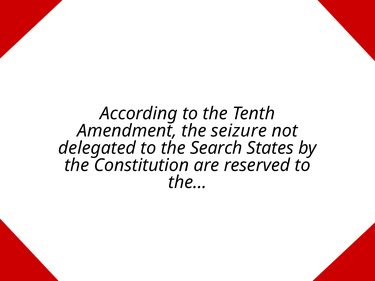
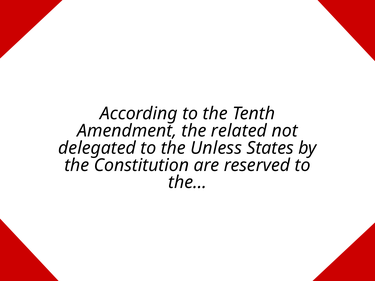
seizure: seizure -> related (239, 131)
Search: Search -> Unless (216, 148)
